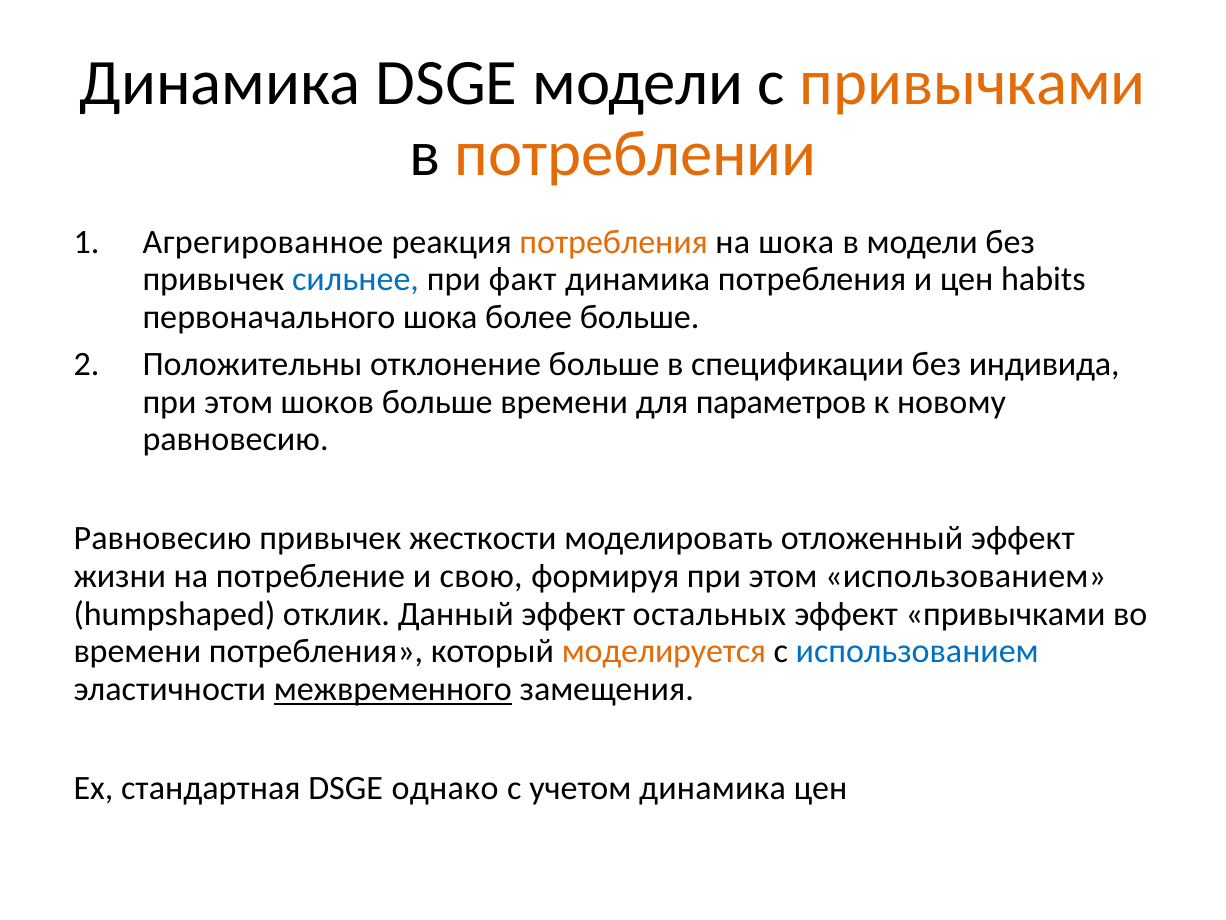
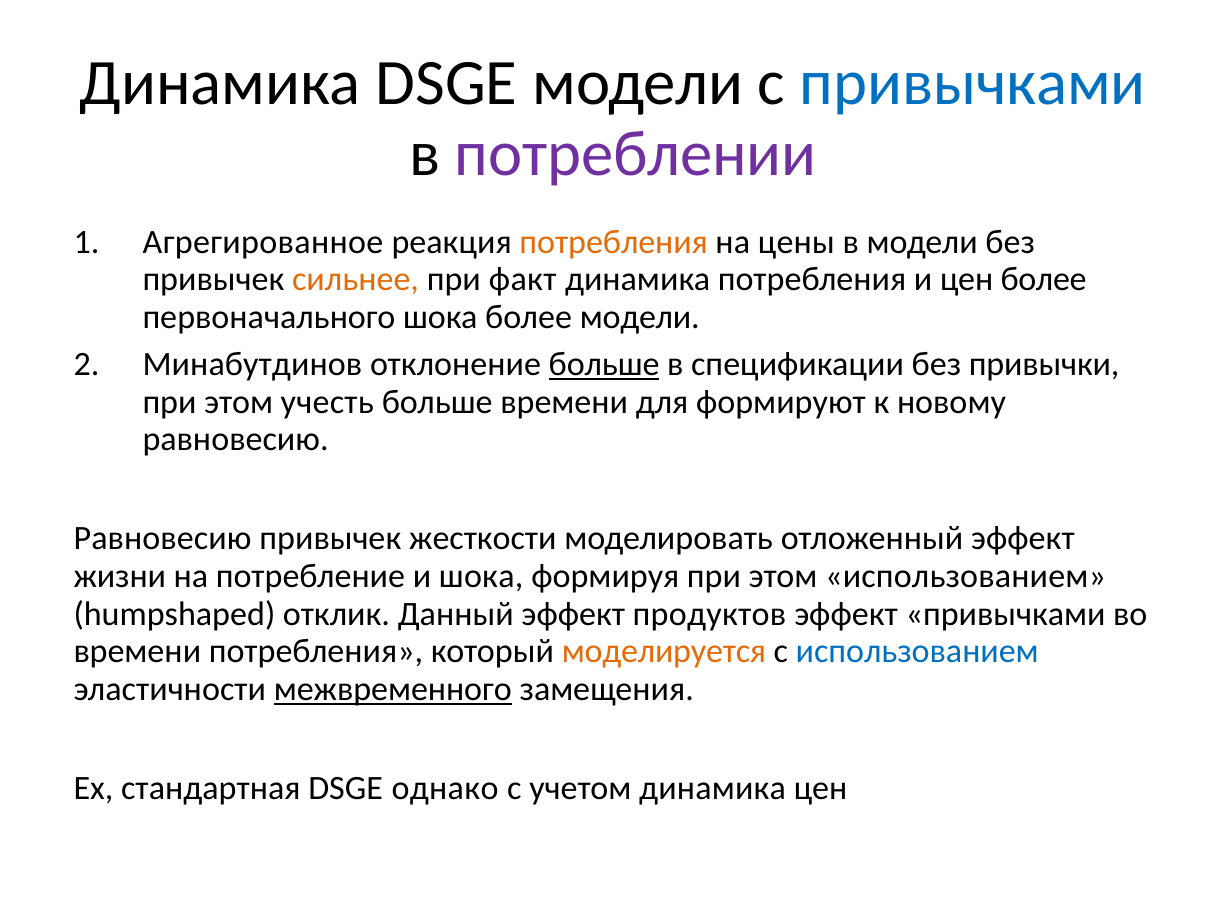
привычками colour: orange -> blue (973, 83)
потреблении colour: orange -> purple (636, 154)
на шока: шока -> цены (796, 242)
сильнее colour: blue -> orange (356, 279)
цен habits: habits -> более (1044, 279)
более больше: больше -> модели (640, 317)
Положительны: Положительны -> Минабутдинов (252, 364)
больше underline: none -> present (604, 364)
индивида: индивида -> привычки (1044, 364)
шоков: шоков -> учесть (327, 402)
параметров: параметров -> формируют (781, 402)
и свою: свою -> шока (481, 576)
остальных: остальных -> продуктов (709, 613)
